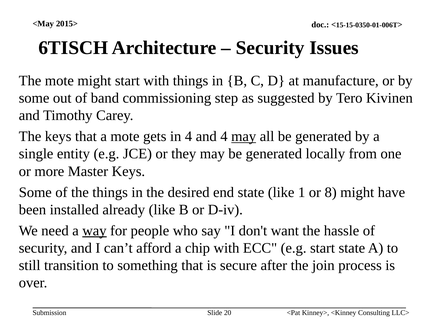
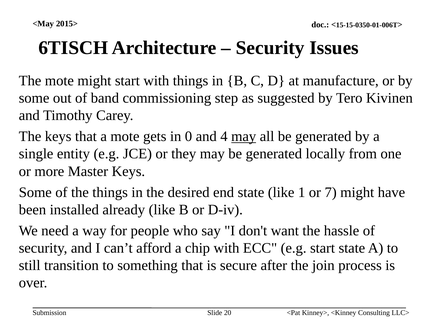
in 4: 4 -> 0 (189, 137)
8: 8 -> 7 (331, 192)
way underline: present -> none (94, 231)
